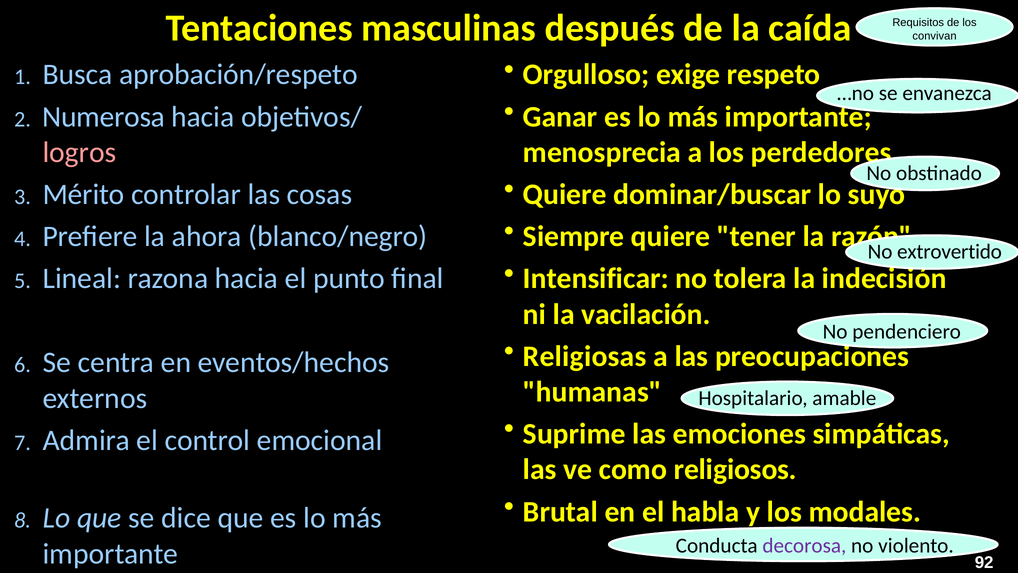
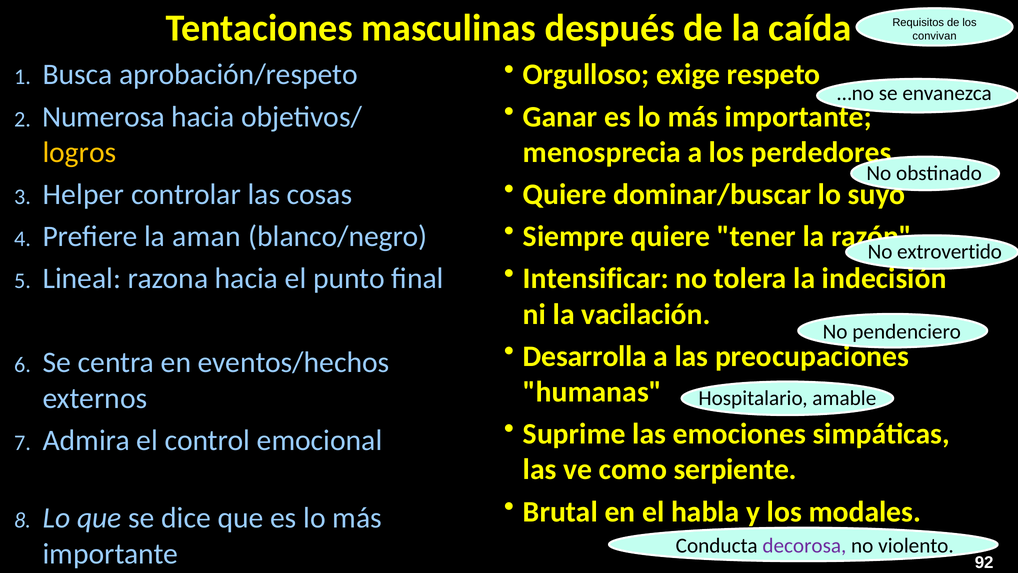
logros colour: pink -> yellow (79, 152)
Mérito: Mérito -> Helper (83, 194)
ahora: ahora -> aman (207, 236)
Religiosas: Religiosas -> Desarrolla (585, 356)
religiosos: religiosos -> serpiente (735, 469)
